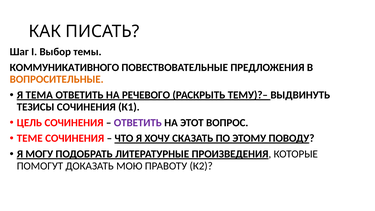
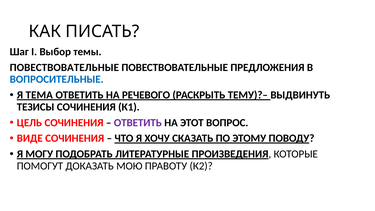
КОММУНИКАТИВНОГО: КОММУНИКАТИВНОГО -> ПОВЕСТВОВАТЕЛЬНЫЕ (64, 68)
ВОПРОСИТЕЛЬНЫЕ colour: orange -> blue (57, 79)
ТЕМЕ: ТЕМЕ -> ВИДЕ (30, 138)
